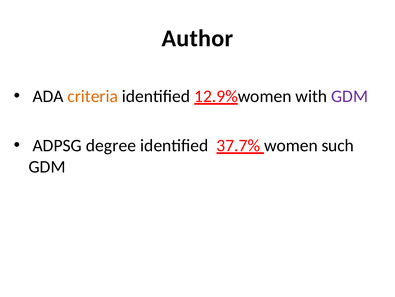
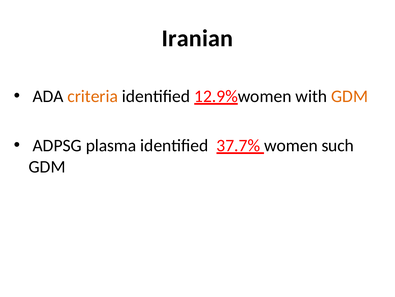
Author: Author -> Iranian (197, 38)
GDM colour: purple -> orange (350, 96)
degree: degree -> plasma (111, 145)
